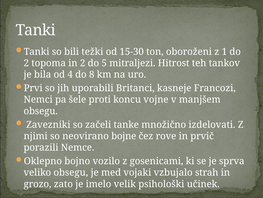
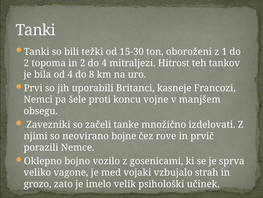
do 5: 5 -> 4 (104, 63)
veliko obsegu: obsegu -> vagone (71, 172)
